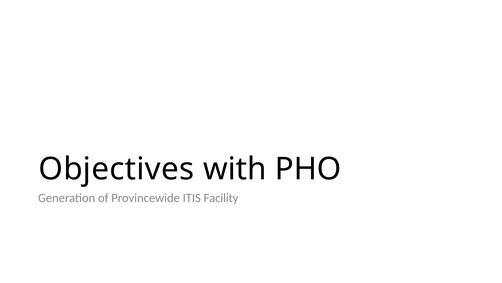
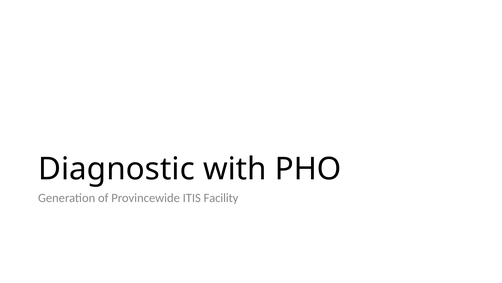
Objectives: Objectives -> Diagnostic (116, 169)
